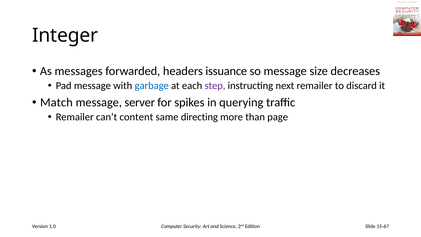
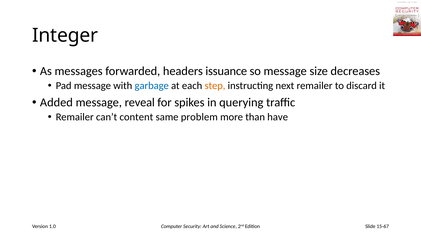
step colour: purple -> orange (215, 86)
Match: Match -> Added (56, 102)
server: server -> reveal (140, 102)
directing: directing -> problem (199, 117)
page: page -> have (278, 117)
